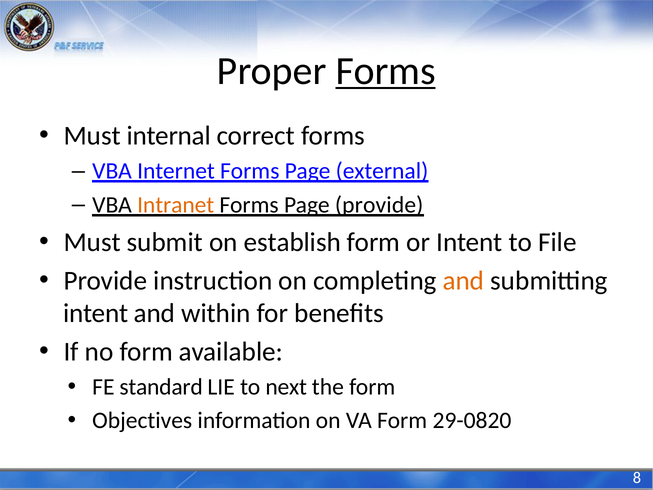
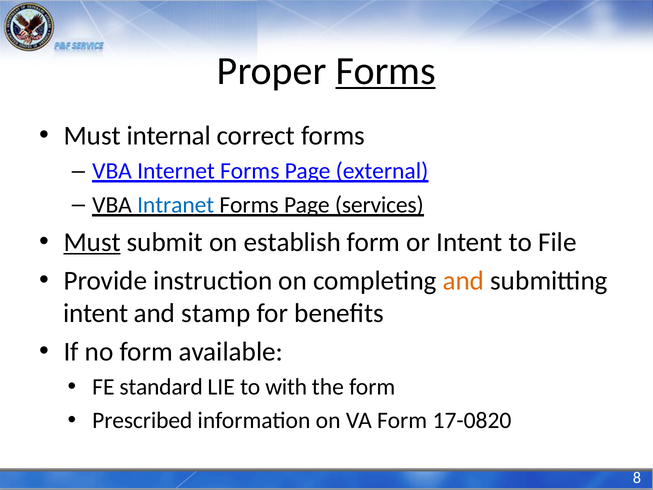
Intranet colour: orange -> blue (176, 205)
Page provide: provide -> services (379, 205)
Must underline: none -> present (92, 242)
within: within -> stamp (216, 313)
next: next -> with (286, 387)
Objectives: Objectives -> Prescribed (142, 420)
29-0820: 29-0820 -> 17-0820 (472, 420)
